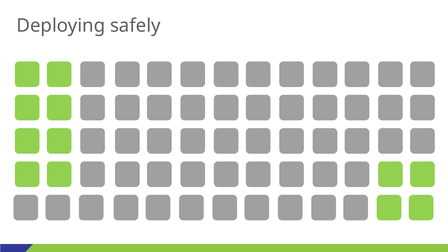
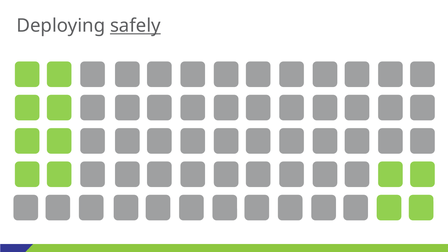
safely underline: none -> present (135, 26)
